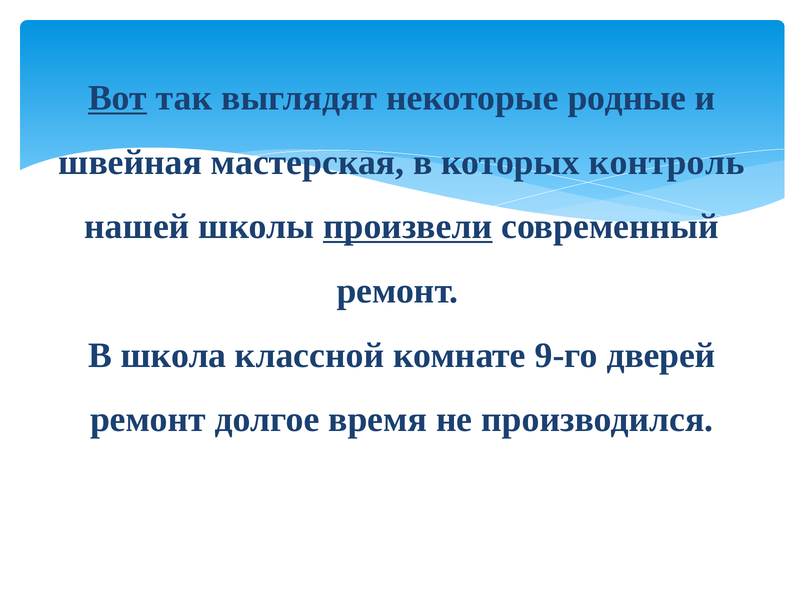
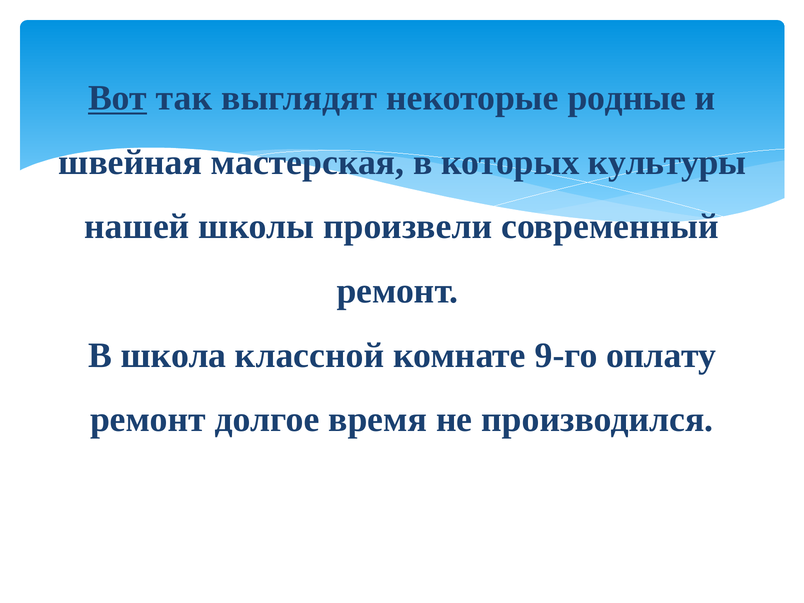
контроль: контроль -> культуры (667, 162)
произвели underline: present -> none (408, 227)
дверей: дверей -> оплату (661, 355)
